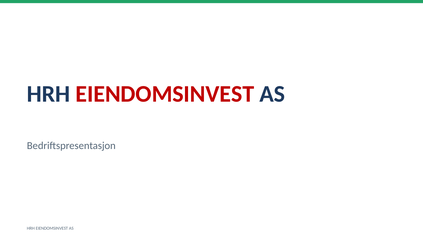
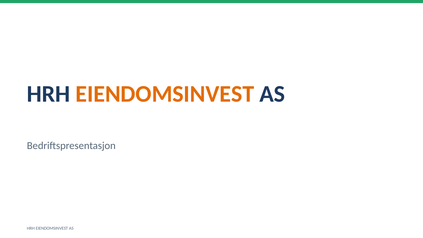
EIENDOMSINVEST colour: red -> orange (165, 94)
